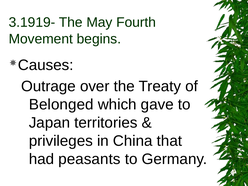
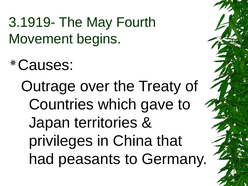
Belonged: Belonged -> Countries (61, 105)
